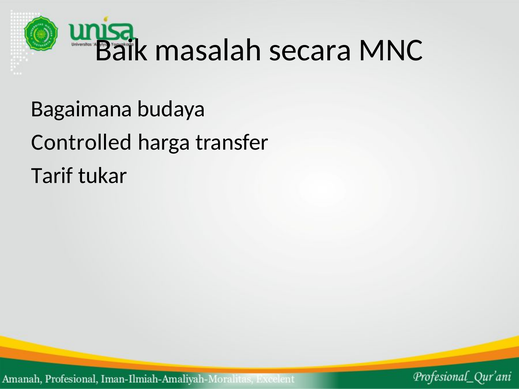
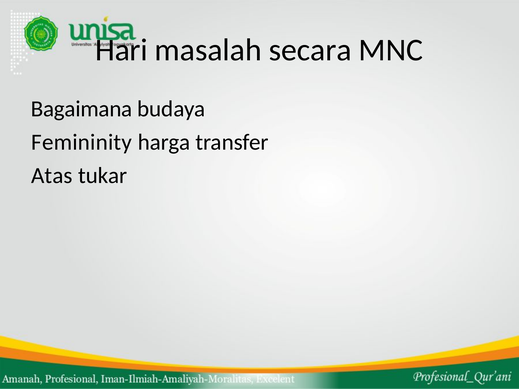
Baik: Baik -> Hari (121, 50)
Controlled: Controlled -> Femininity (82, 142)
Tarif: Tarif -> Atas (52, 176)
